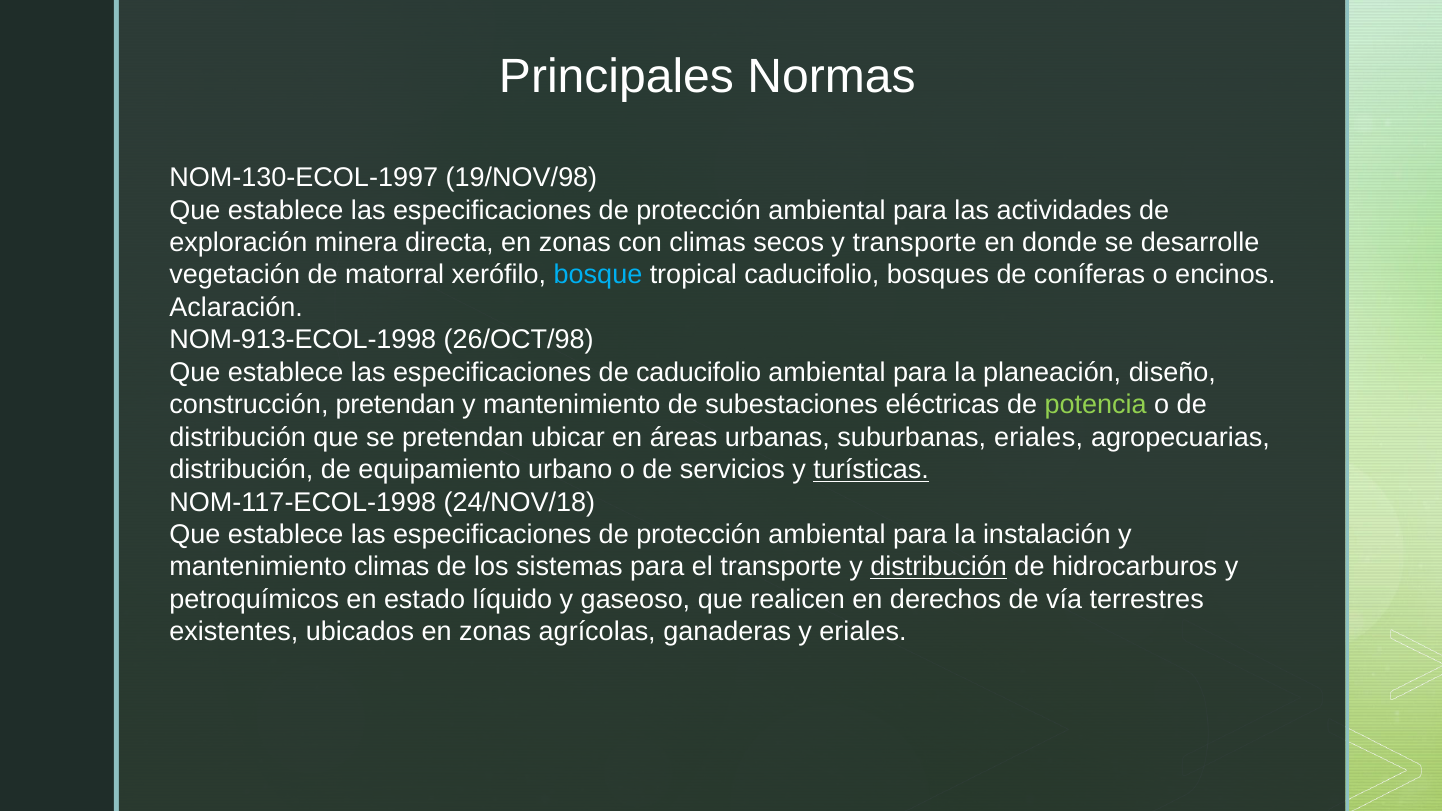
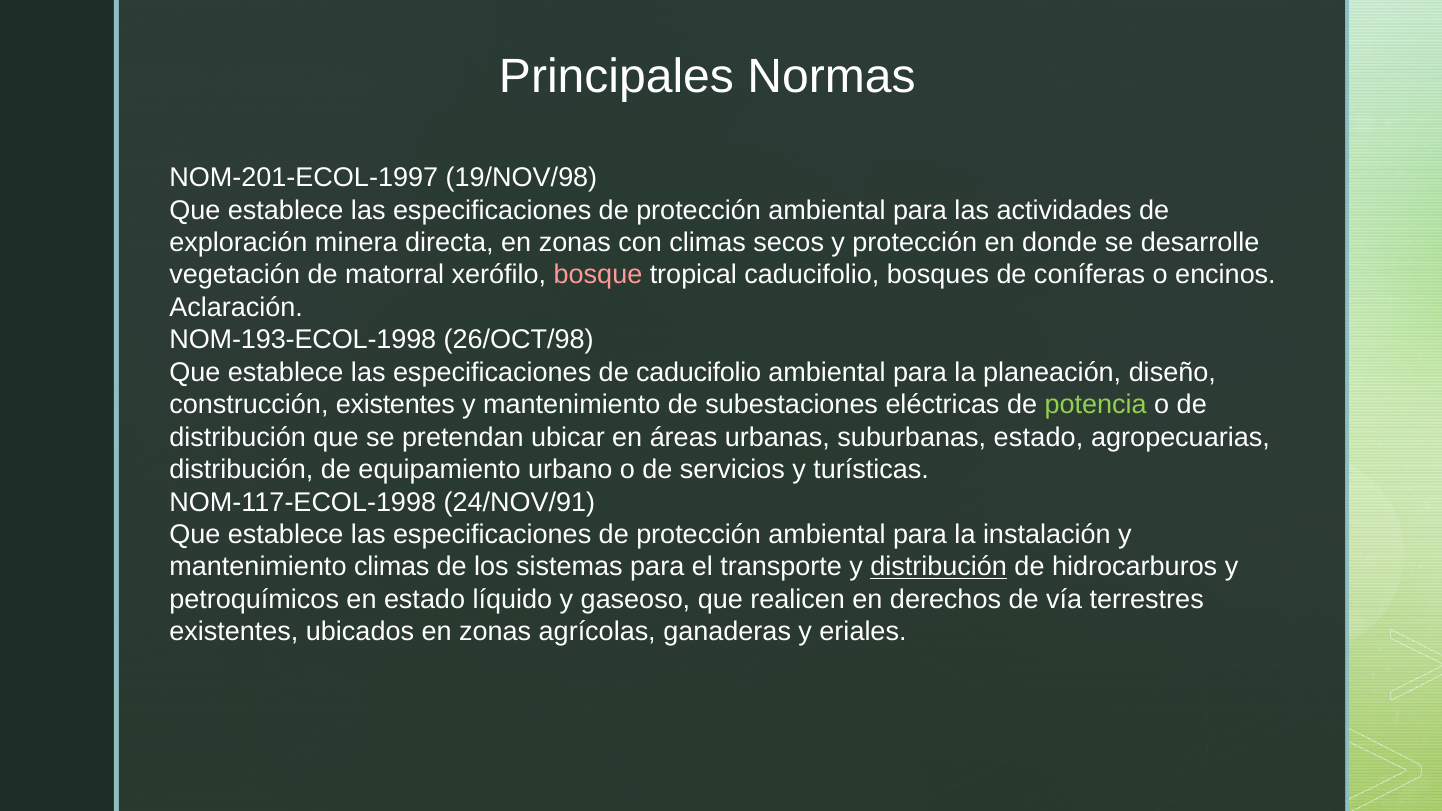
NOM-130-ECOL-1997: NOM-130-ECOL-1997 -> NOM-201-ECOL-1997 (304, 178)
y transporte: transporte -> protección (915, 243)
bosque colour: light blue -> pink (598, 275)
NOM-913-ECOL-1998: NOM-913-ECOL-1998 -> NOM-193-ECOL-1998 (303, 340)
construcción pretendan: pretendan -> existentes (395, 405)
suburbanas eriales: eriales -> estado (1039, 437)
turísticas underline: present -> none (871, 470)
24/NOV/18: 24/NOV/18 -> 24/NOV/91 (519, 502)
